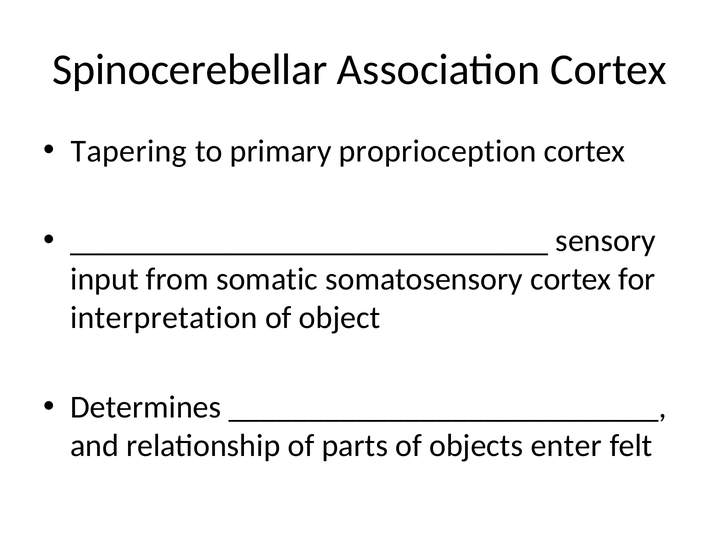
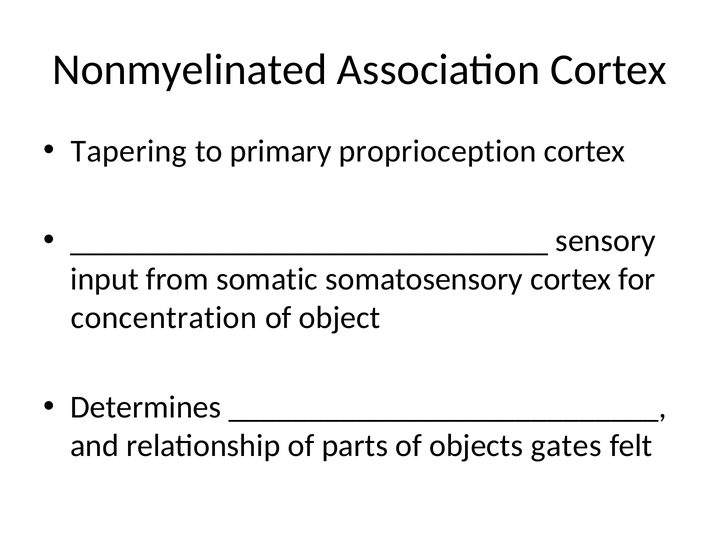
Spinocerebellar: Spinocerebellar -> Nonmyelinated (190, 70)
interpretation: interpretation -> concentration (164, 318)
enter: enter -> gates (566, 446)
